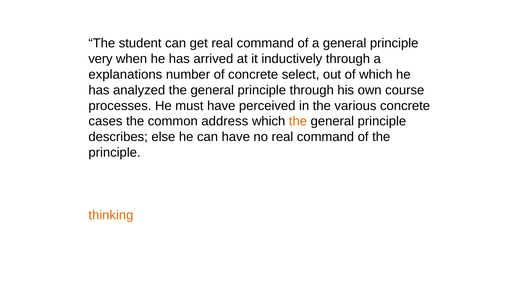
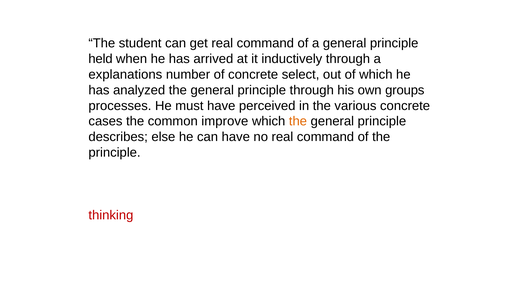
very: very -> held (100, 59)
course: course -> groups (405, 90)
address: address -> improve (225, 121)
thinking colour: orange -> red (111, 215)
